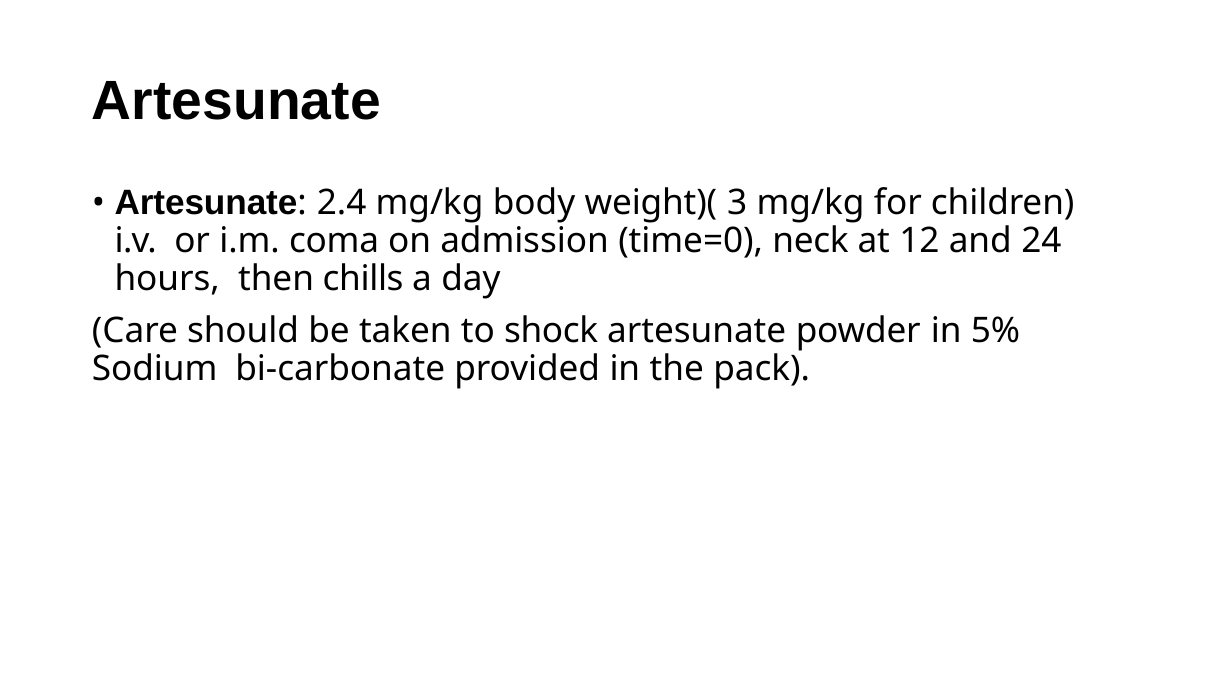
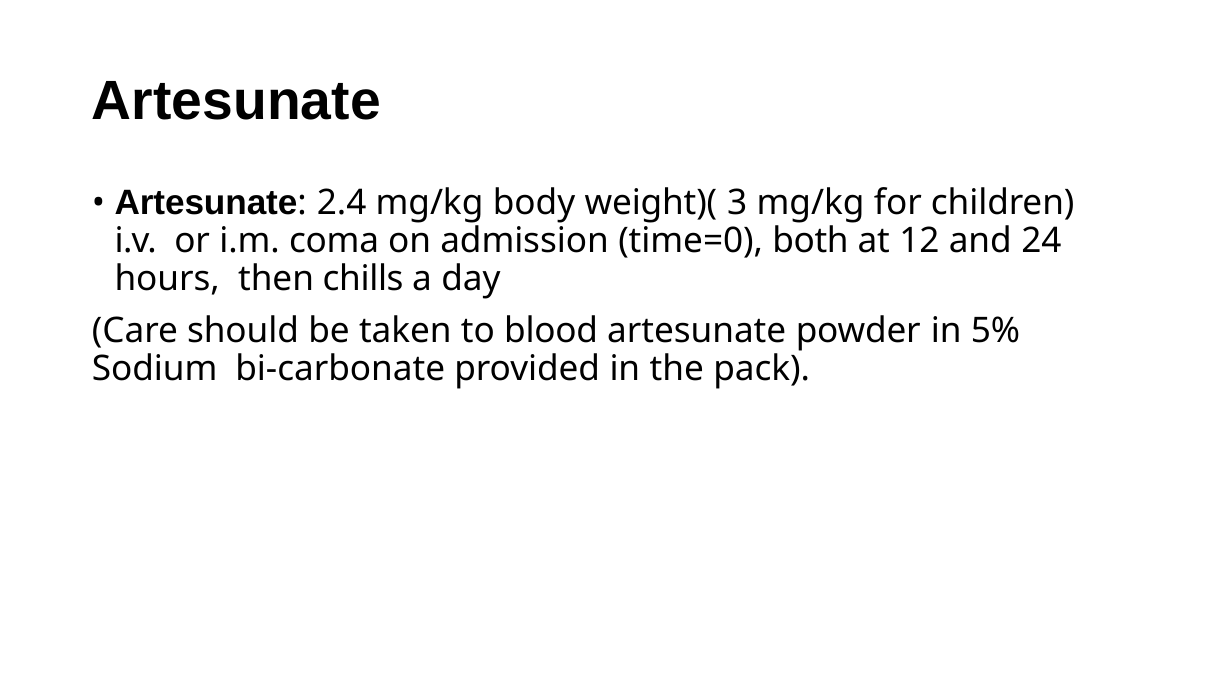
neck: neck -> both (811, 241)
shock: shock -> blood (551, 330)
